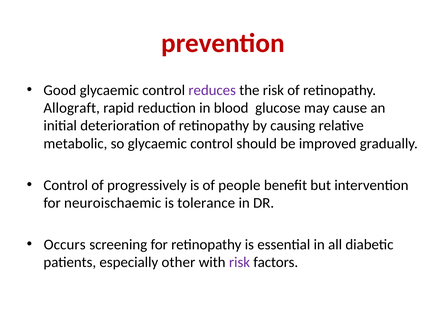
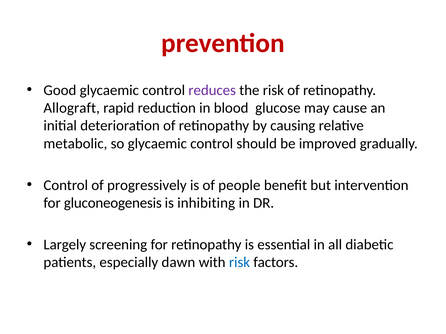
neuroischaemic: neuroischaemic -> gluconeogenesis (113, 203)
tolerance: tolerance -> inhibiting (206, 203)
Occurs: Occurs -> Largely (65, 245)
other: other -> dawn (178, 263)
risk colour: purple -> blue (240, 263)
